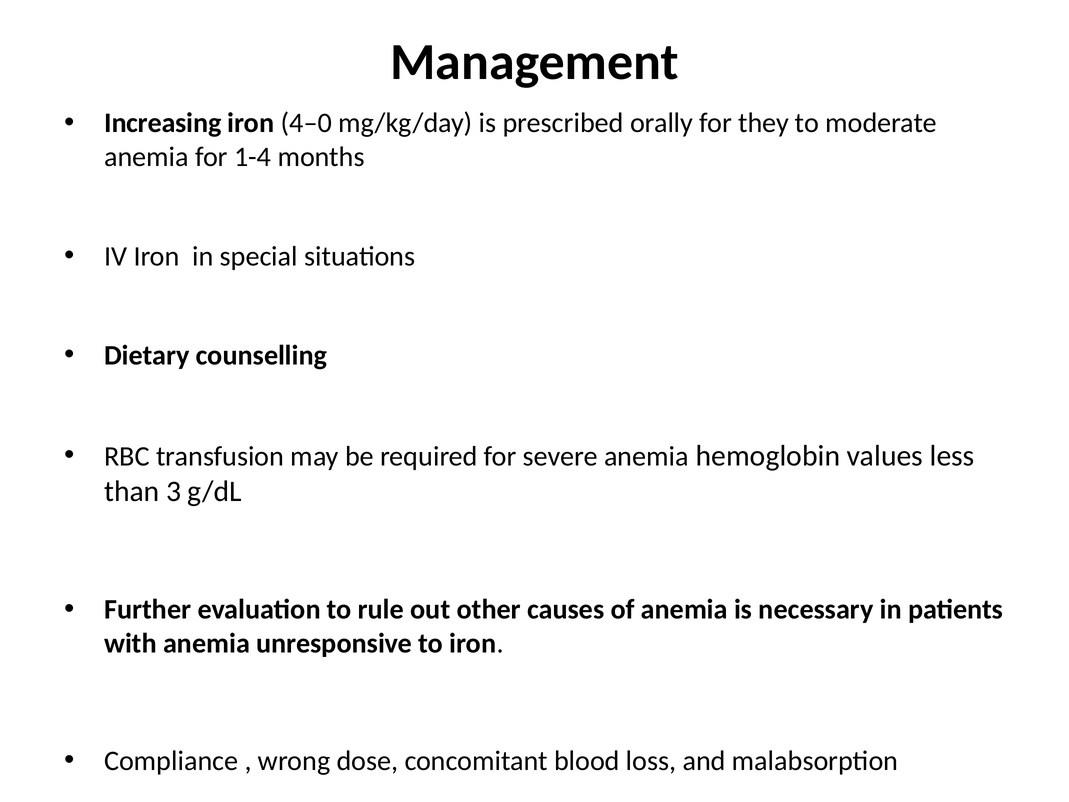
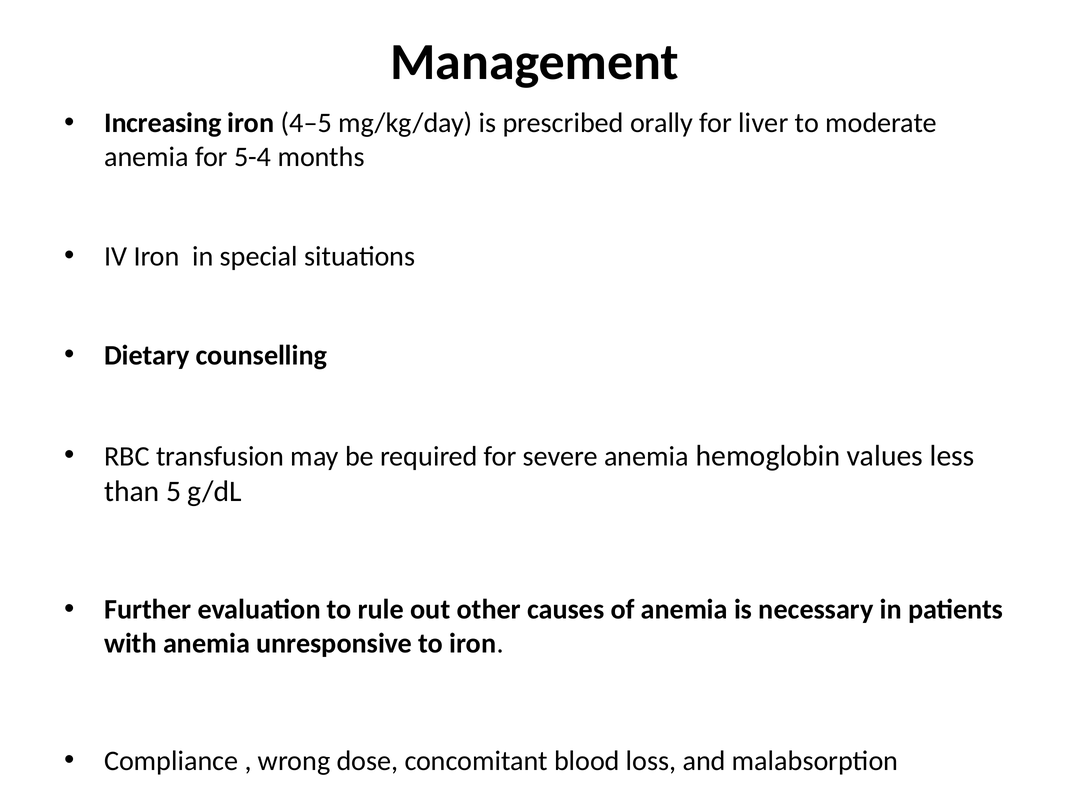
4–0: 4–0 -> 4–5 (306, 123)
they: they -> liver (763, 123)
1-4: 1-4 -> 5-4 (253, 157)
3: 3 -> 5 (174, 491)
